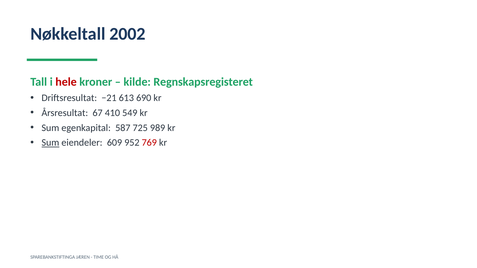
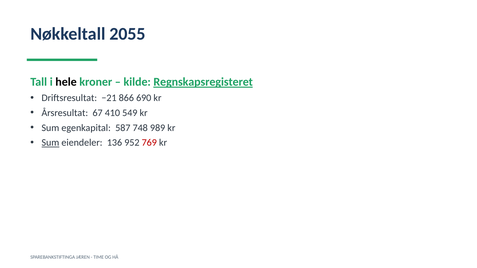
2002: 2002 -> 2055 (128, 34)
hele colour: red -> black (66, 82)
Regnskapsregisteret underline: none -> present (203, 82)
613: 613 -> 866 (126, 98)
725: 725 -> 748 (140, 128)
609: 609 -> 136 (115, 143)
